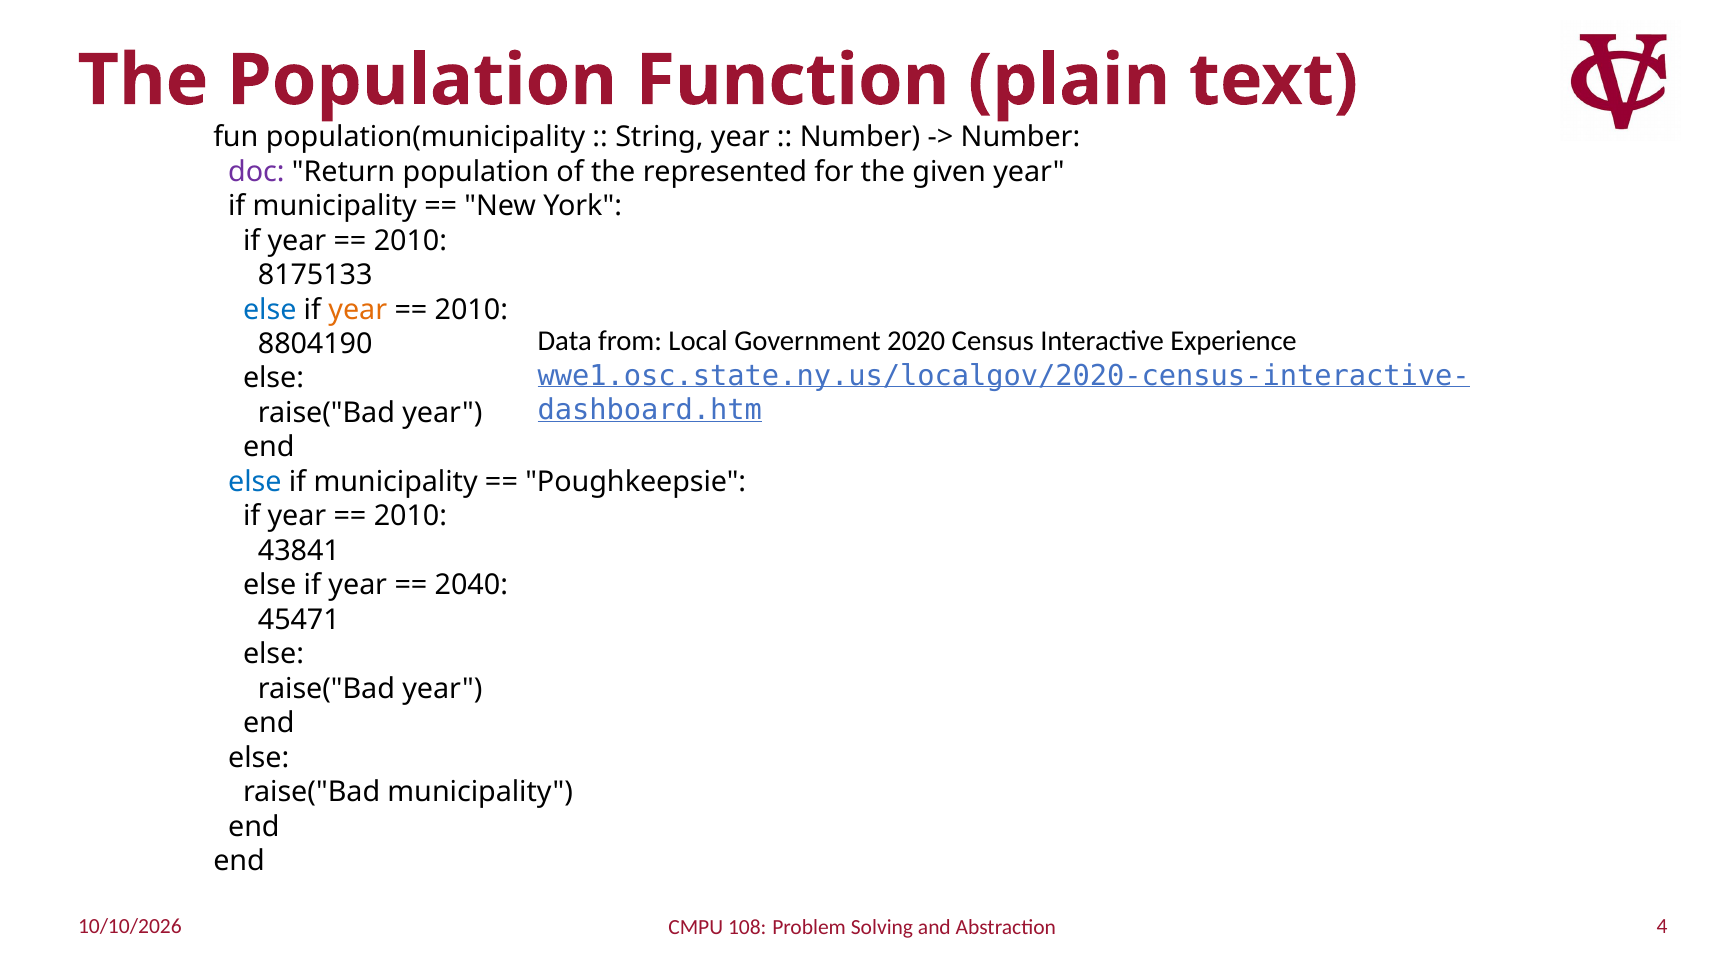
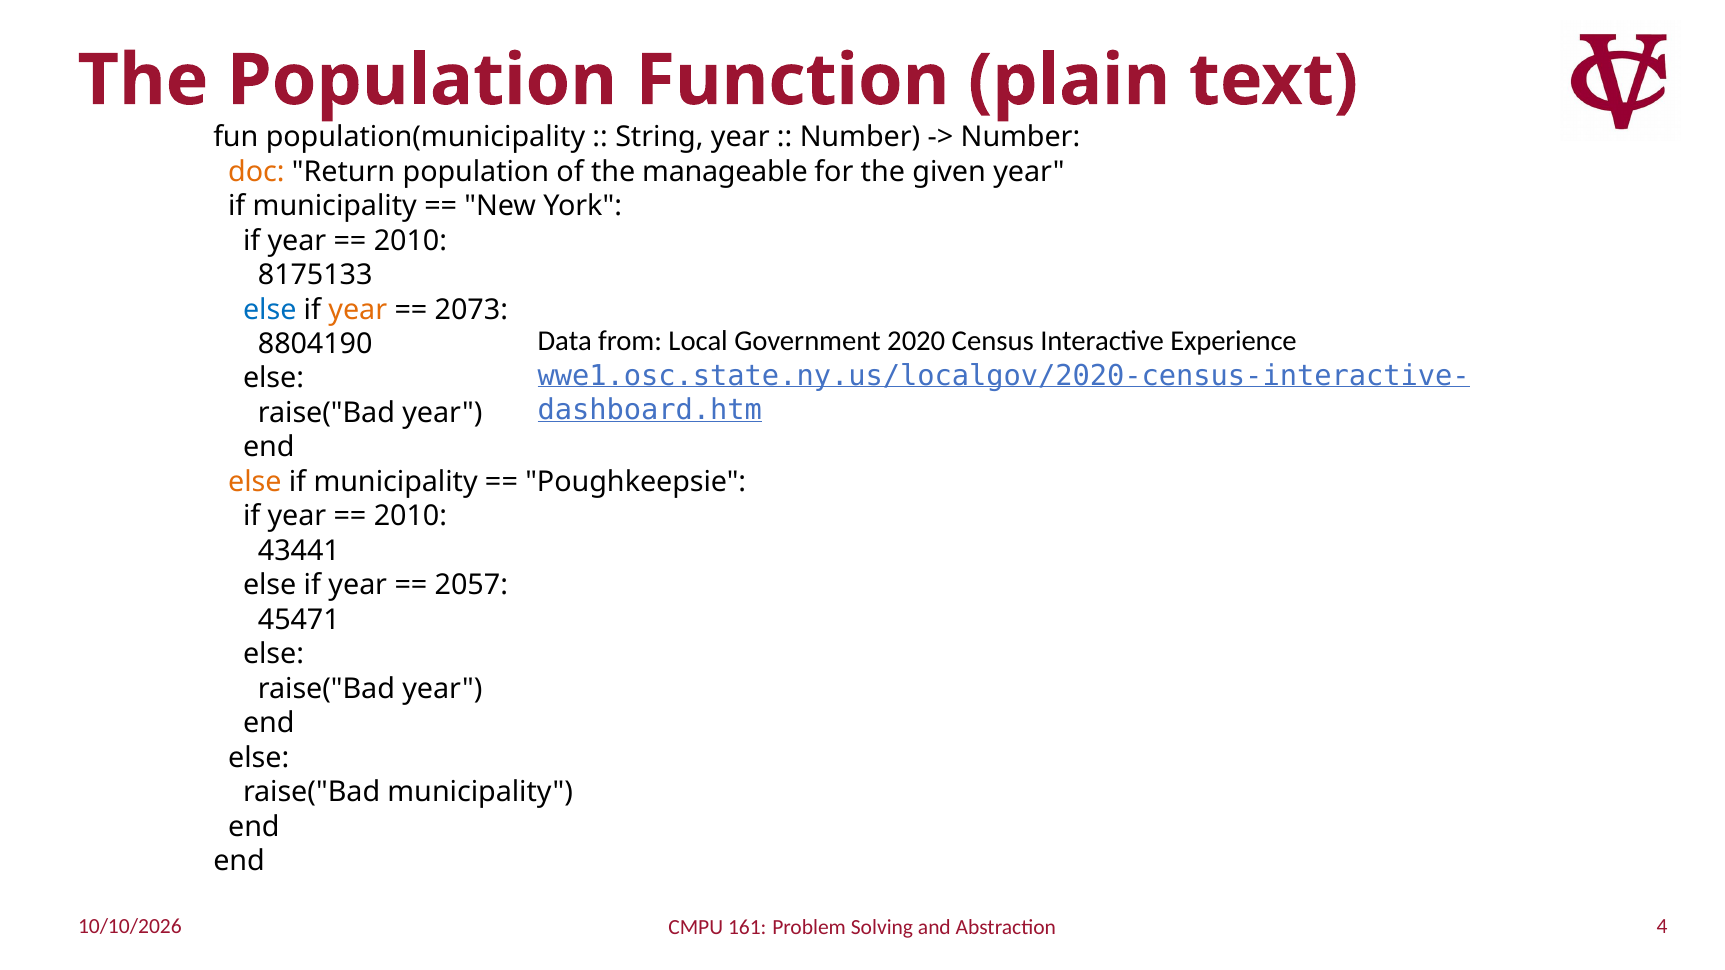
doc colour: purple -> orange (256, 172)
represented: represented -> manageable (725, 172)
2010: 2010 -> 2073 (471, 310)
else colour: blue -> orange (255, 482)
43841: 43841 -> 43441 (299, 551)
2040: 2040 -> 2057 (471, 585)
108: 108 -> 161 (747, 928)
